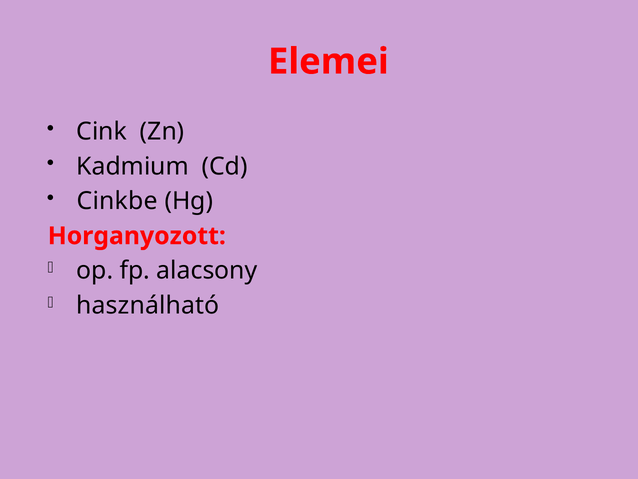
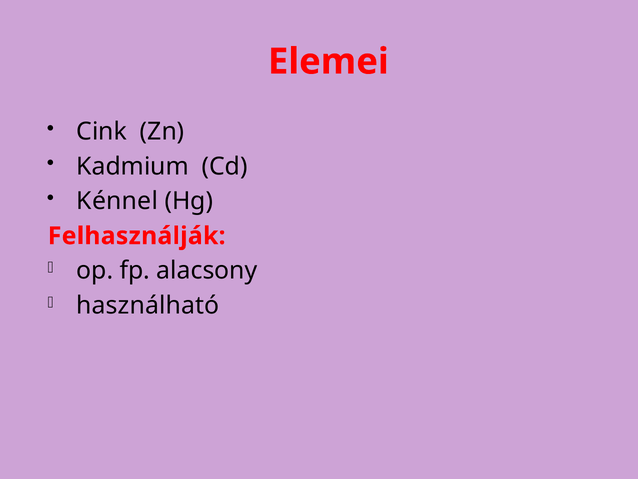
Cinkbe: Cinkbe -> Kénnel (117, 201)
Horganyozott: Horganyozott -> Felhasználják (137, 236)
